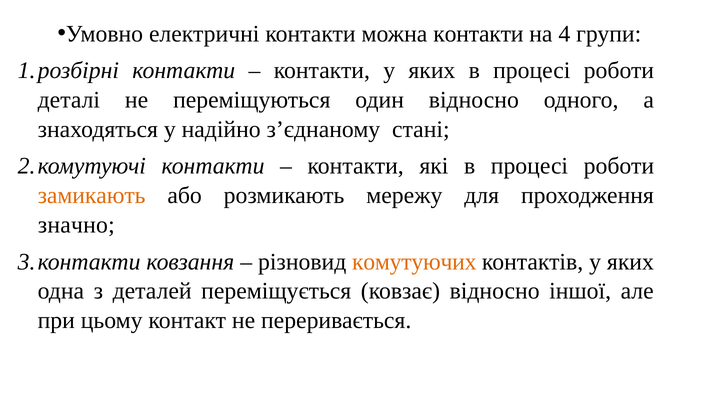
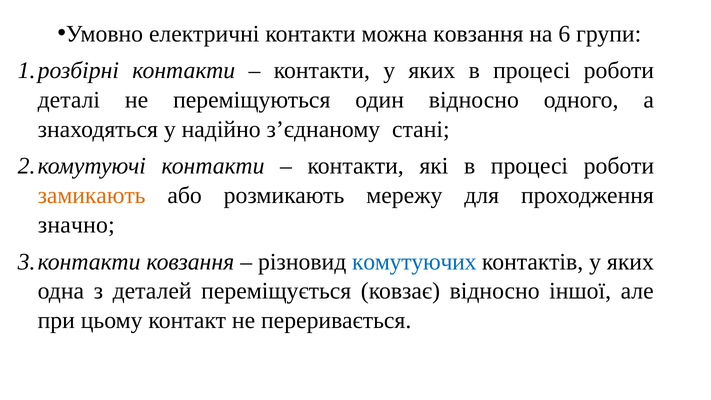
можна контакти: контакти -> ковзання (478, 34)
4: 4 -> 6 (564, 34)
комутуючих colour: orange -> blue (414, 262)
